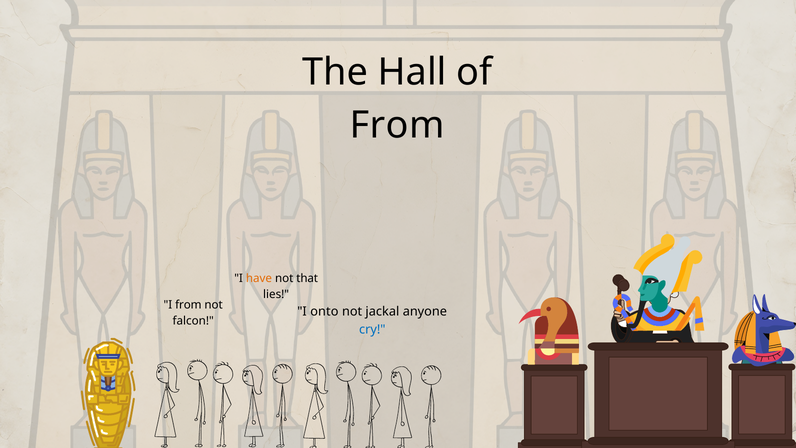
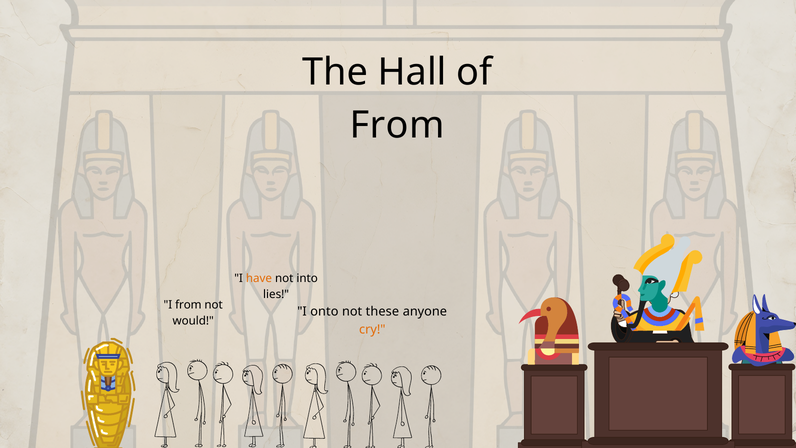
that: that -> into (307, 278)
jackal: jackal -> these (382, 312)
falcon: falcon -> would (193, 321)
cry colour: blue -> orange (372, 329)
